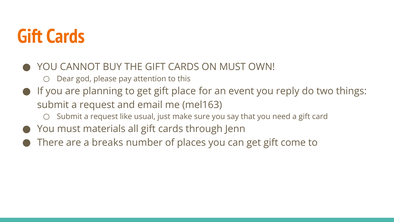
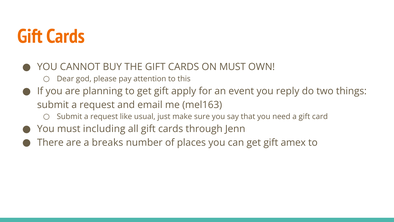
place: place -> apply (184, 91)
materials: materials -> including (104, 129)
come: come -> amex (293, 142)
